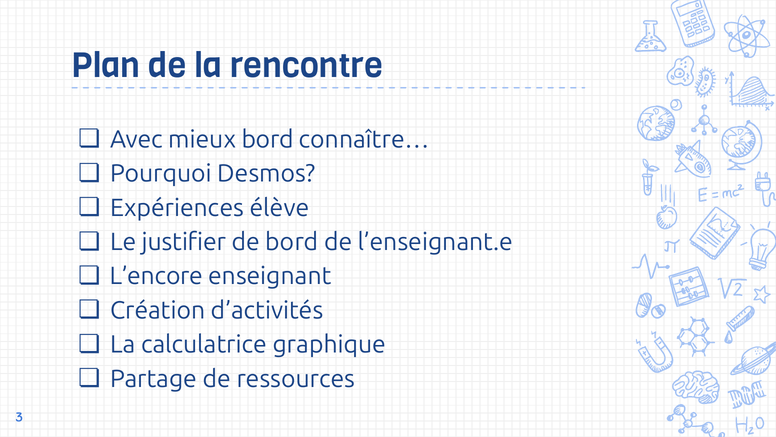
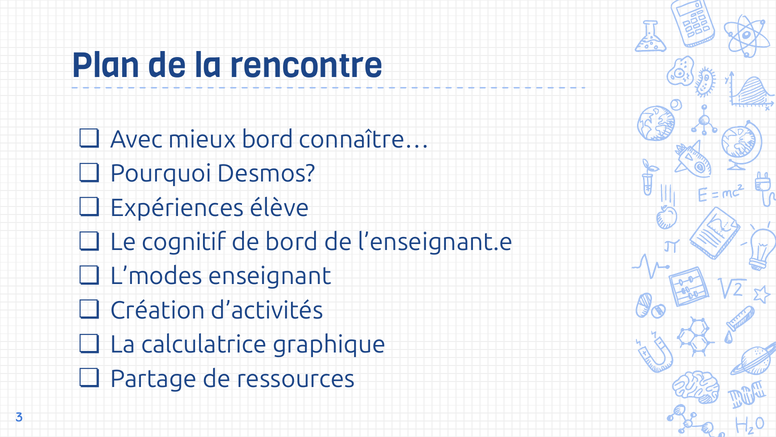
justifier: justifier -> cognitif (184, 242)
L’encore: L’encore -> L’modes (156, 276)
